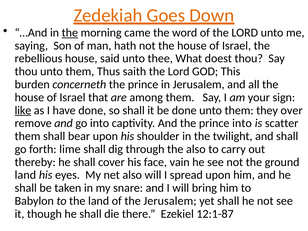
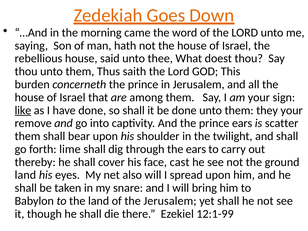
the underline: present -> none (70, 33)
they over: over -> your (292, 110)
prince into: into -> ears (242, 123)
the also: also -> ears (196, 149)
vain: vain -> cast (180, 162)
12:1-87: 12:1-87 -> 12:1-99 (215, 214)
